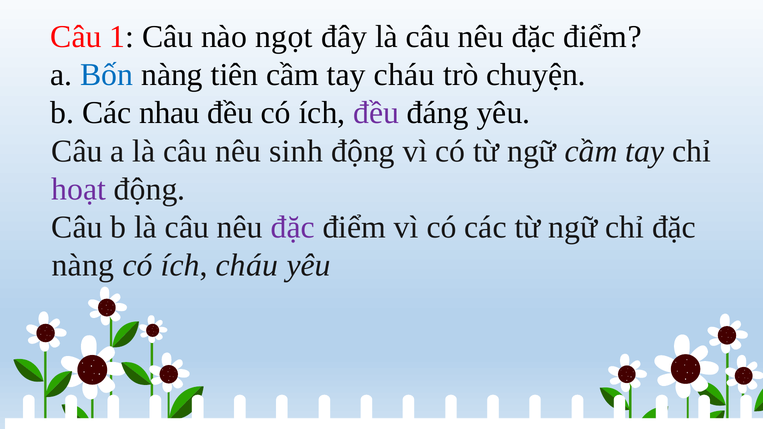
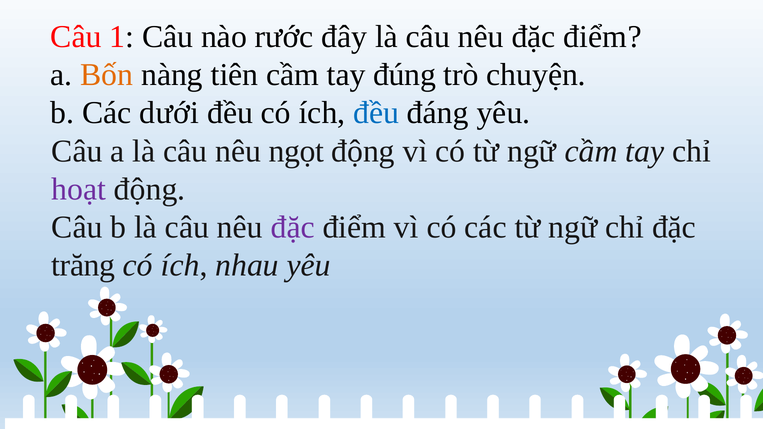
ngọt: ngọt -> rước (284, 37)
Bốn colour: blue -> orange (107, 75)
tay cháu: cháu -> đúng (405, 75)
nhau: nhau -> dưới (169, 113)
đều colour: purple -> blue (376, 113)
sinh: sinh -> ngọt (296, 151)
nàng: nàng -> trăng (83, 266)
ích cháu: cháu -> nhau (247, 266)
